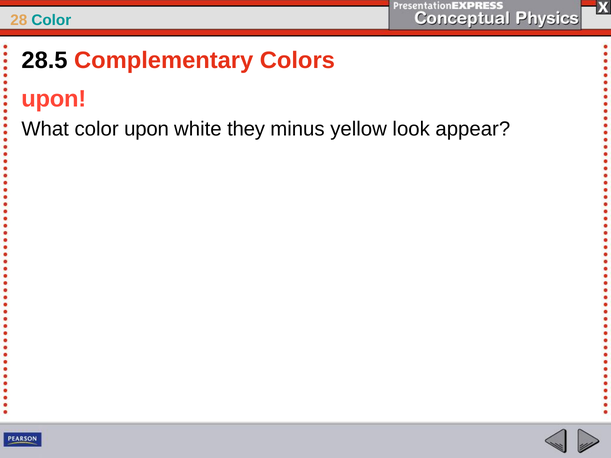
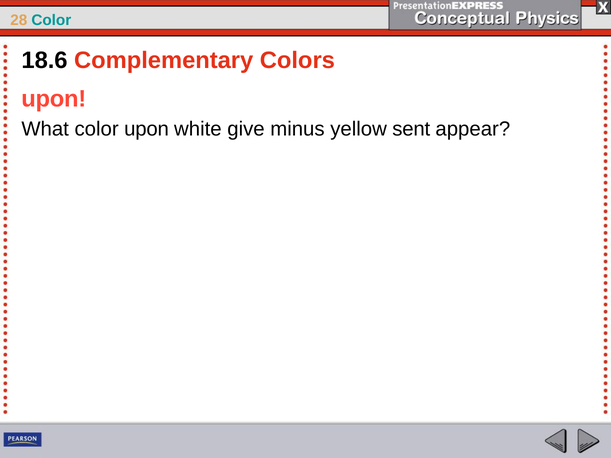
28.5: 28.5 -> 18.6 (45, 61)
they: they -> give (246, 129)
look: look -> sent (411, 129)
